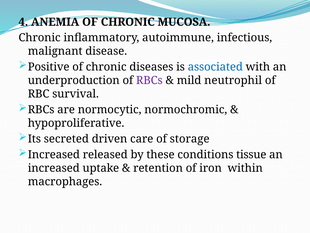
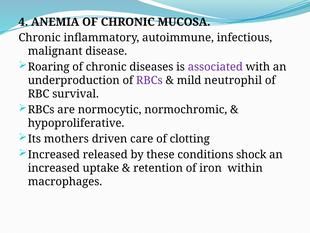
Positive: Positive -> Roaring (49, 67)
associated colour: blue -> purple (215, 67)
secreted: secreted -> mothers (66, 139)
storage: storage -> clotting (190, 139)
tissue: tissue -> shock (251, 154)
